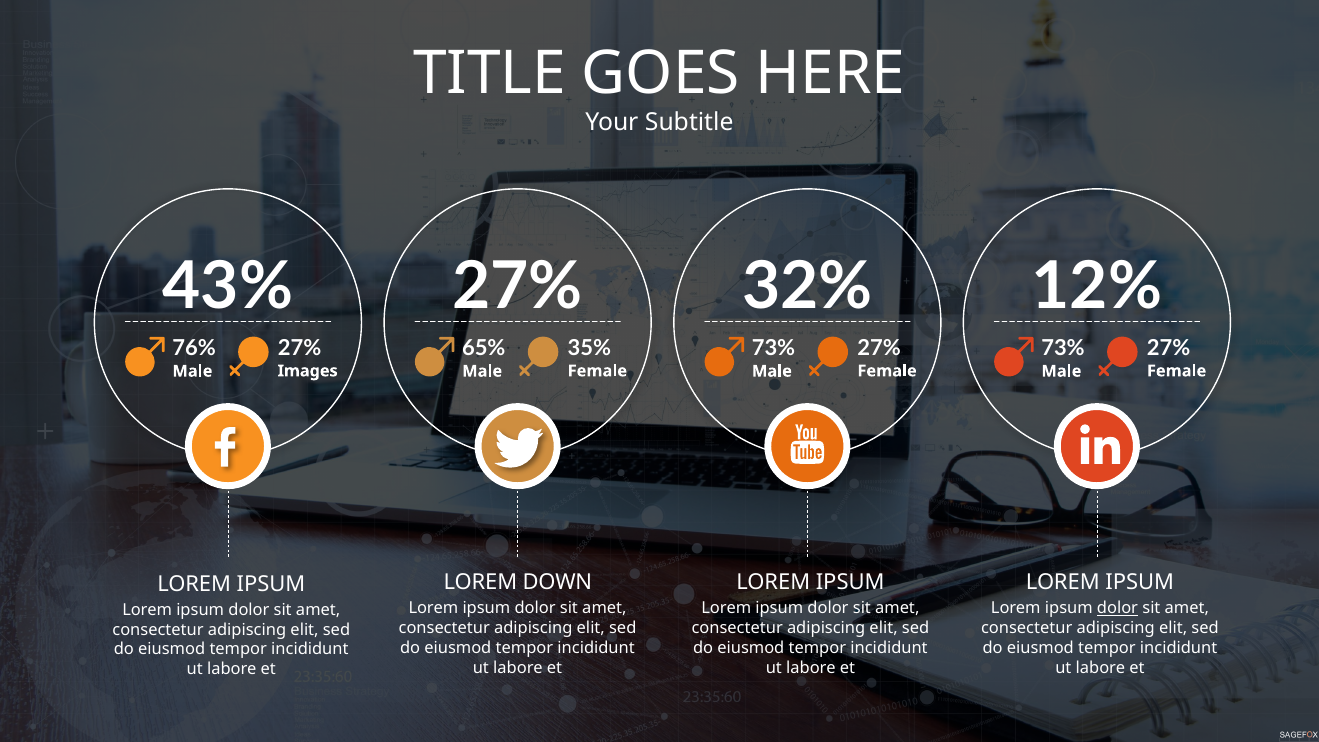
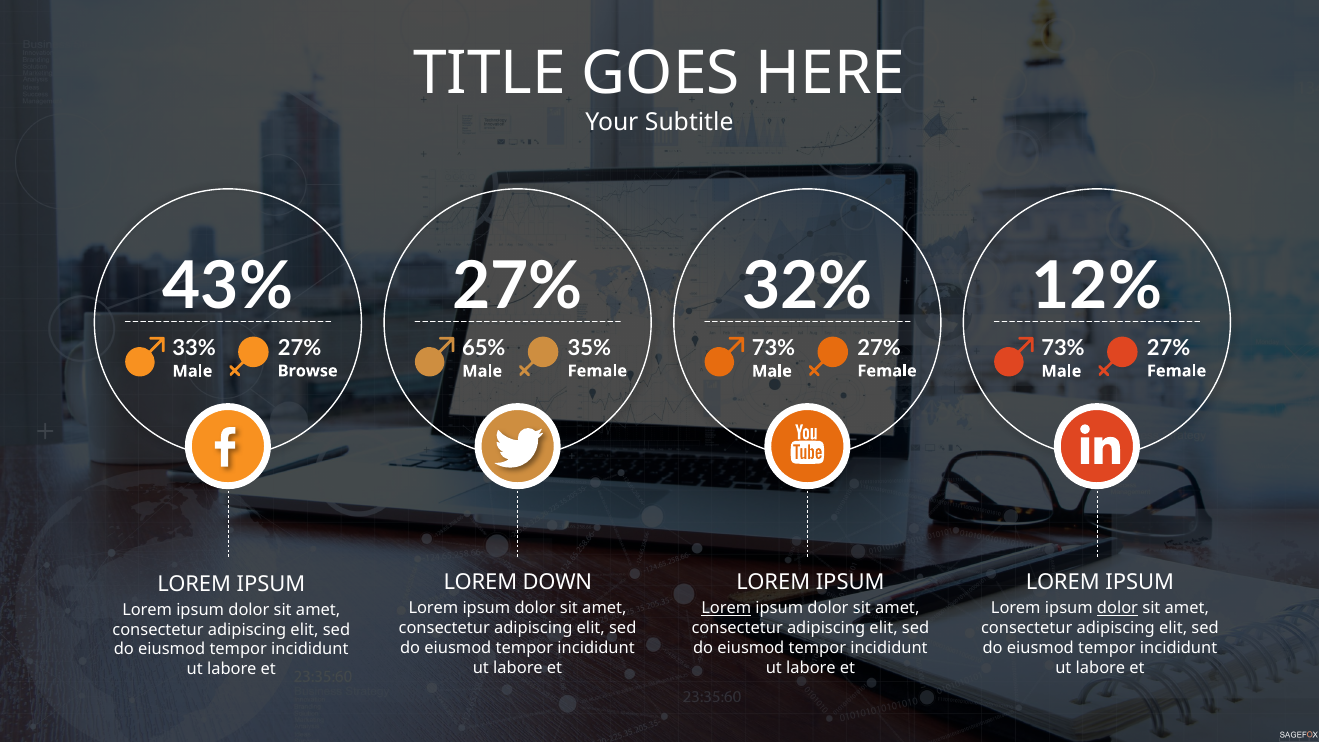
76%: 76% -> 33% (194, 348)
Images: Images -> Browse (308, 371)
Lorem underline: none -> present (726, 608)
